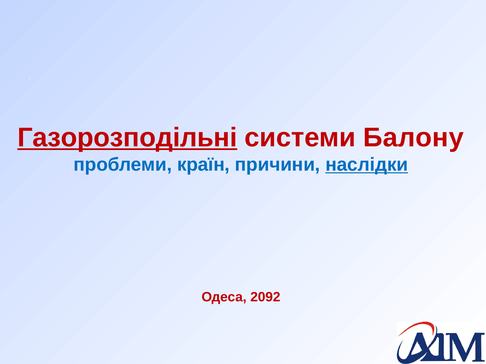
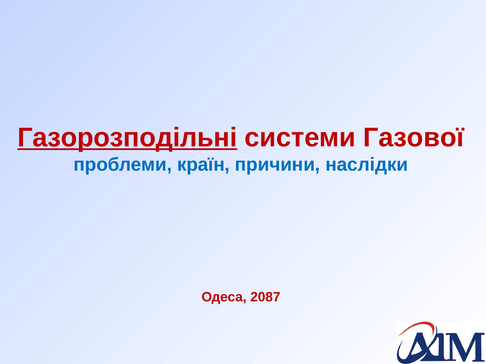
Балону: Балону -> Газової (414, 138)
наслідки underline: present -> none (367, 165)
2092: 2092 -> 2087 (265, 297)
